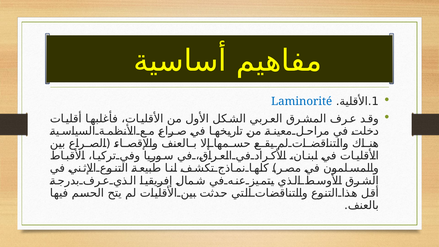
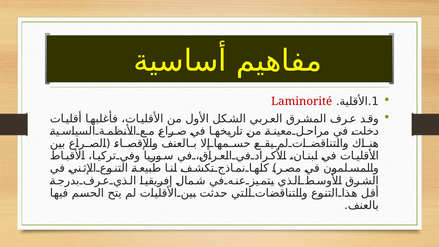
Laminorité colour: blue -> red (302, 101)
